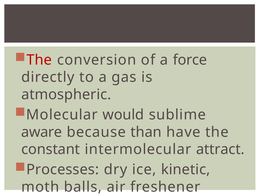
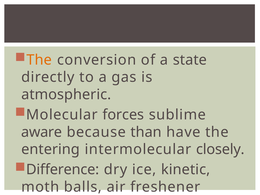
The colour: red -> orange (39, 60)
force: force -> state (190, 60)
would: would -> forces (123, 115)
constant: constant -> entering (51, 149)
attract: attract -> closely (220, 149)
Processes: Processes -> Difference (63, 170)
